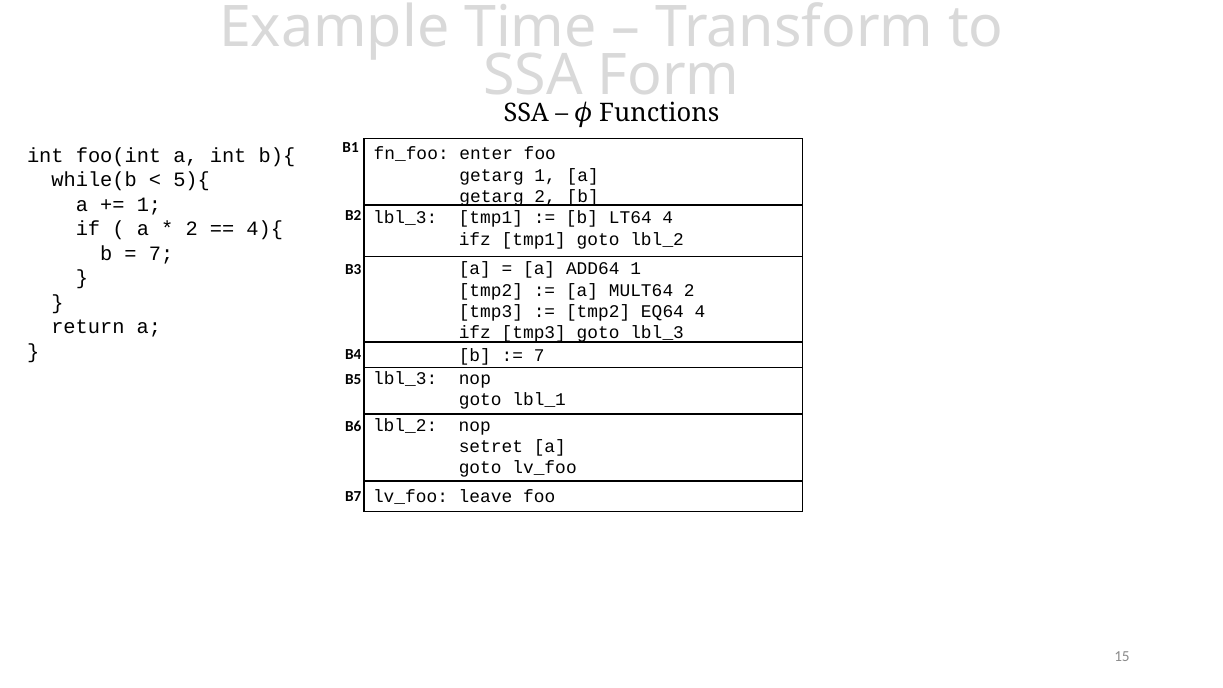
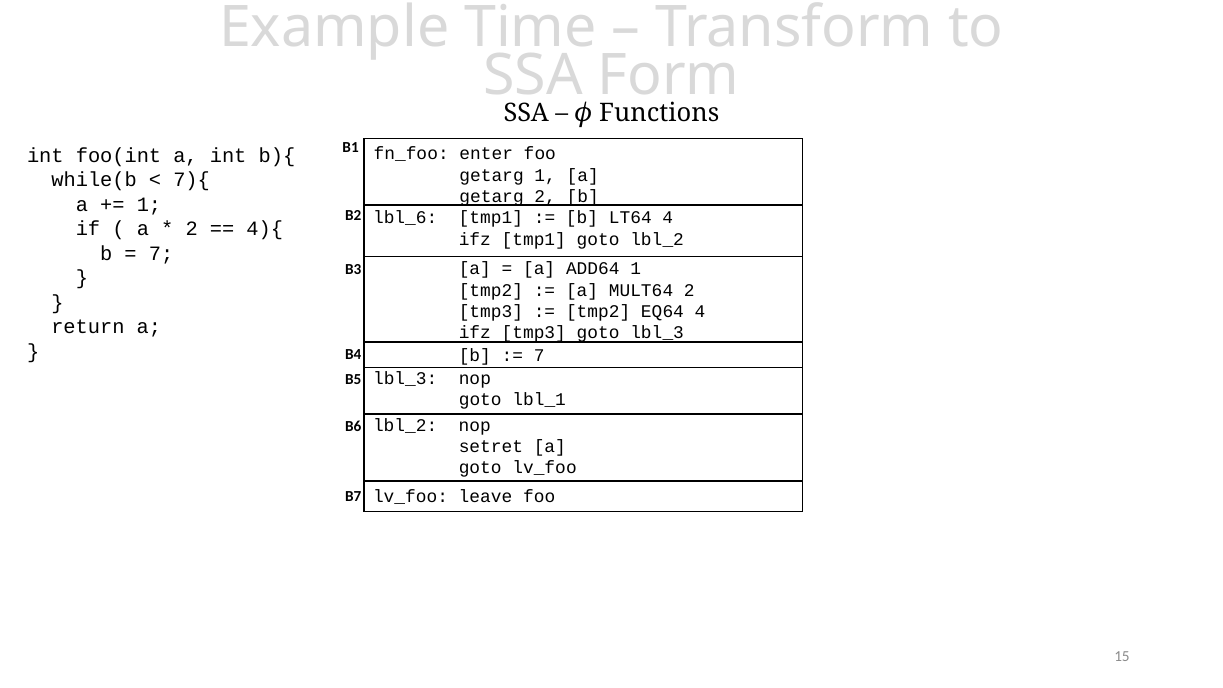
5){: 5){ -> 7){ (192, 180)
lbl_3: lbl_3 -> lbl_6 (405, 218)
